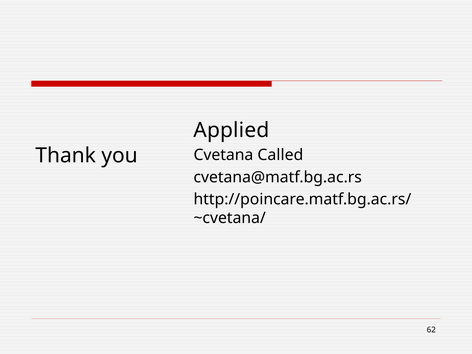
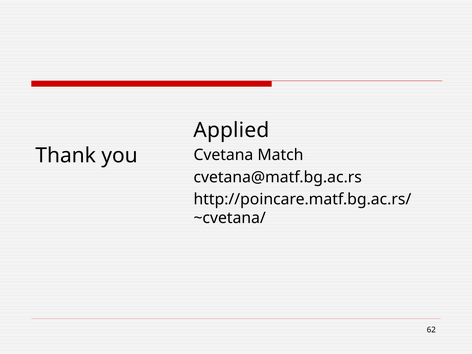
Called: Called -> Match (280, 155)
